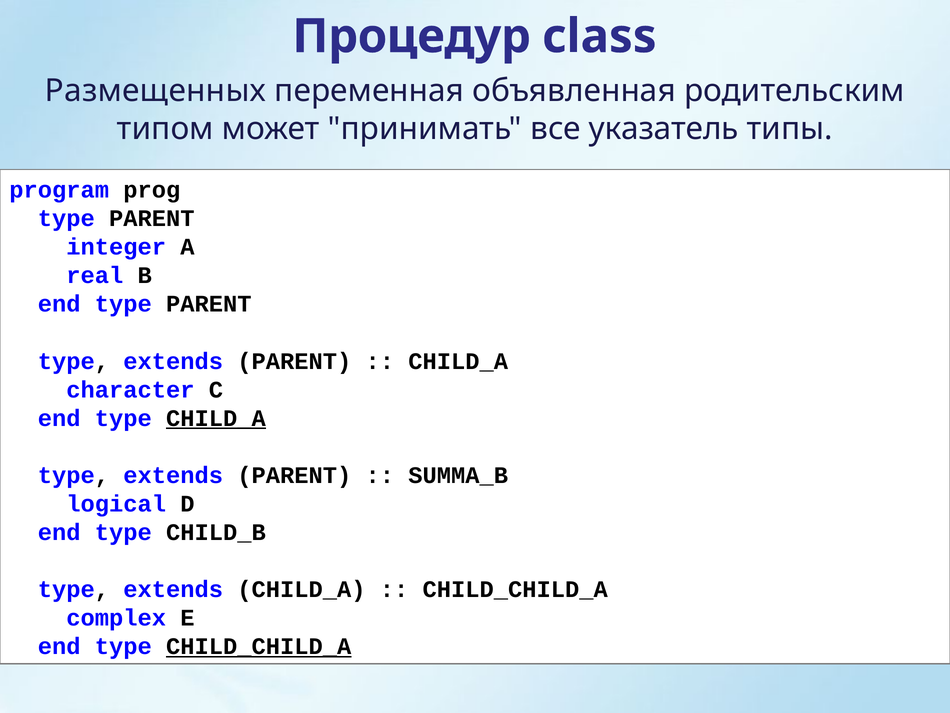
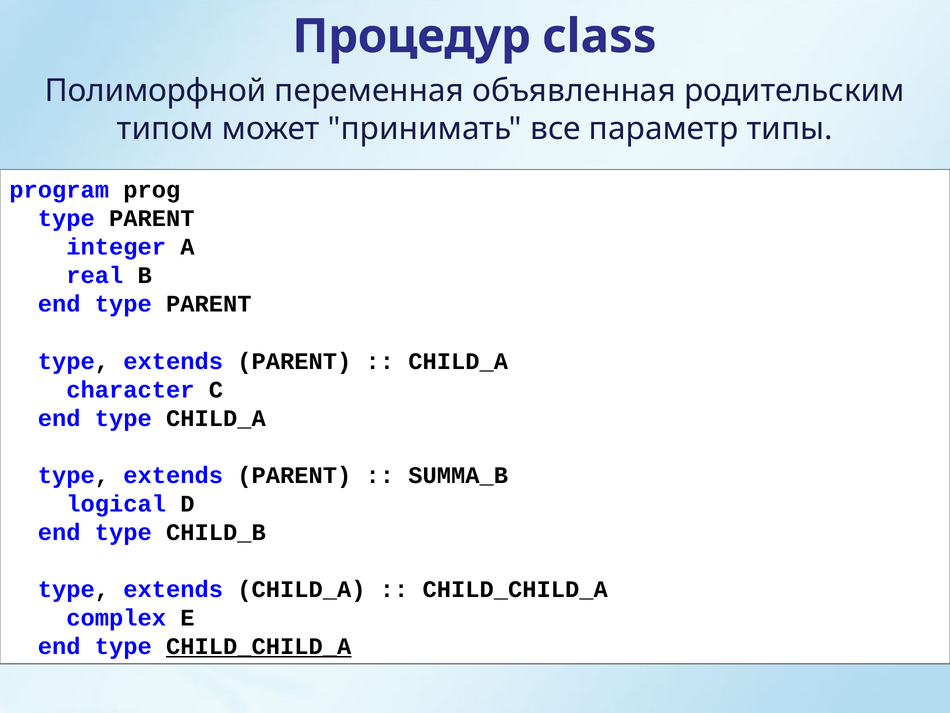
Размещенных: Размещенных -> Полиморфной (156, 91)
указатель: указатель -> параметр (664, 129)
CHILD_A underline: present -> none (216, 418)
